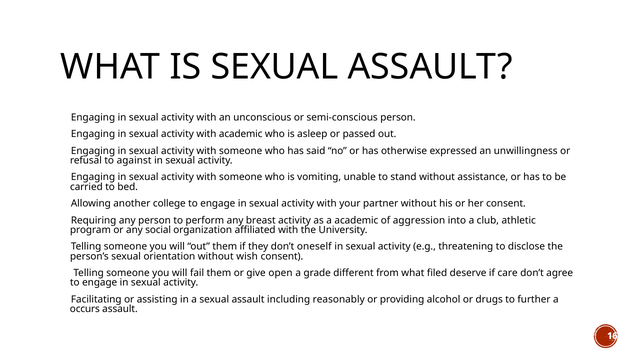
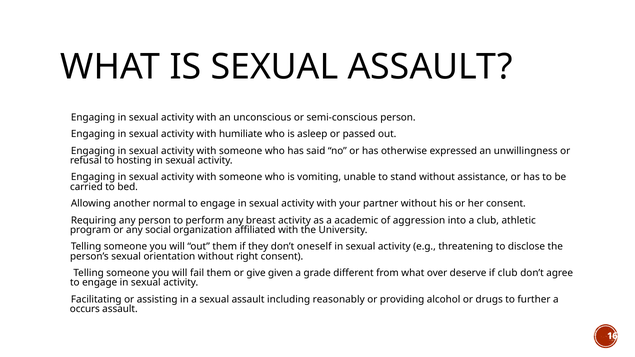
with academic: academic -> humiliate (241, 134)
against: against -> hosting (134, 160)
college: college -> normal (169, 204)
wish: wish -> right (247, 256)
open: open -> given (281, 273)
filed: filed -> over (437, 273)
if care: care -> club (508, 273)
